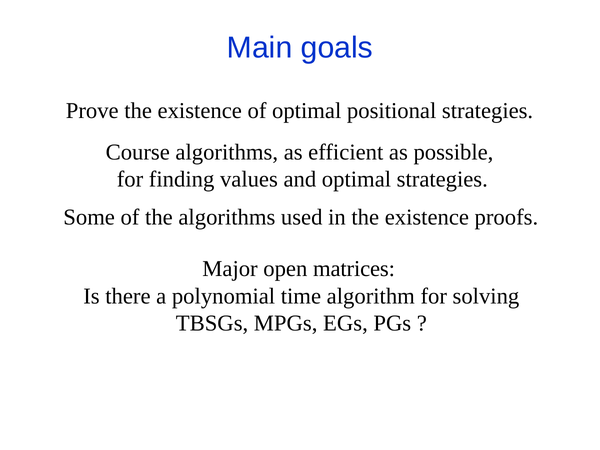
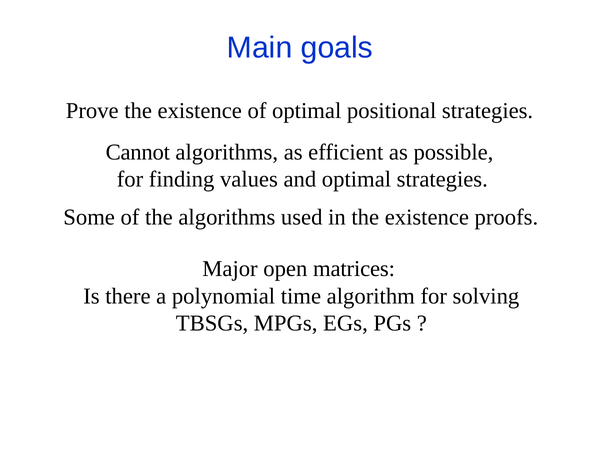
Course: Course -> Cannot (138, 152)
